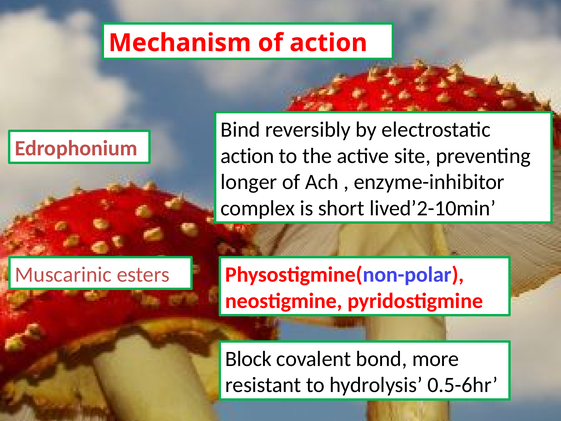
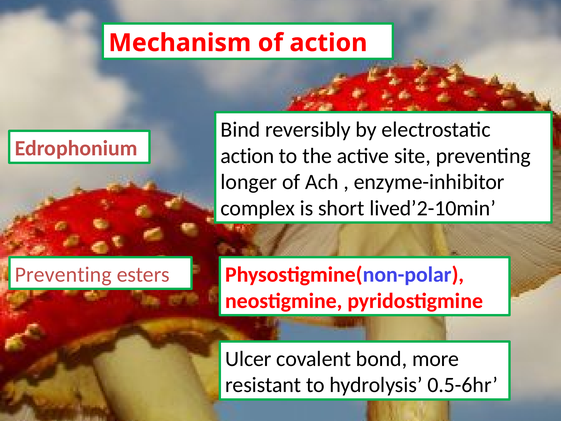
Muscarinic: Muscarinic -> Preventing (63, 274)
Block: Block -> Ulcer (248, 359)
